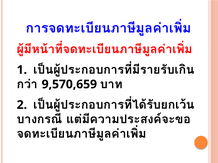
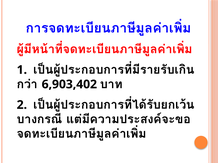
9,570,659: 9,570,659 -> 6,903,402 (69, 85)
